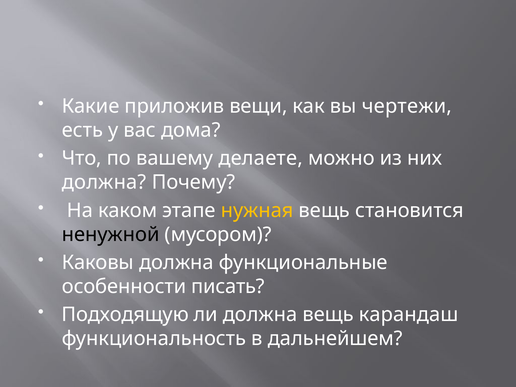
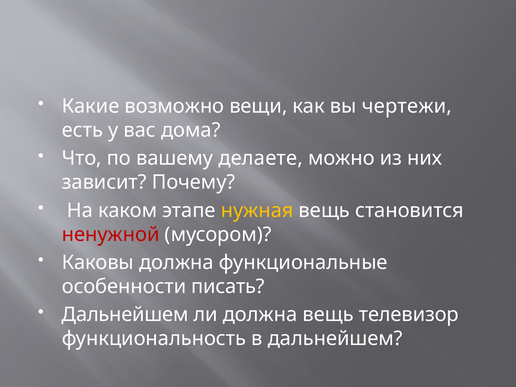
приложив: приложив -> возможно (174, 106)
должна: должна -> зависит (104, 182)
ненужной colour: black -> red (111, 234)
Подходящую: Подходящую -> Дальнейшем (125, 315)
карандаш: карандаш -> телевизор (409, 315)
